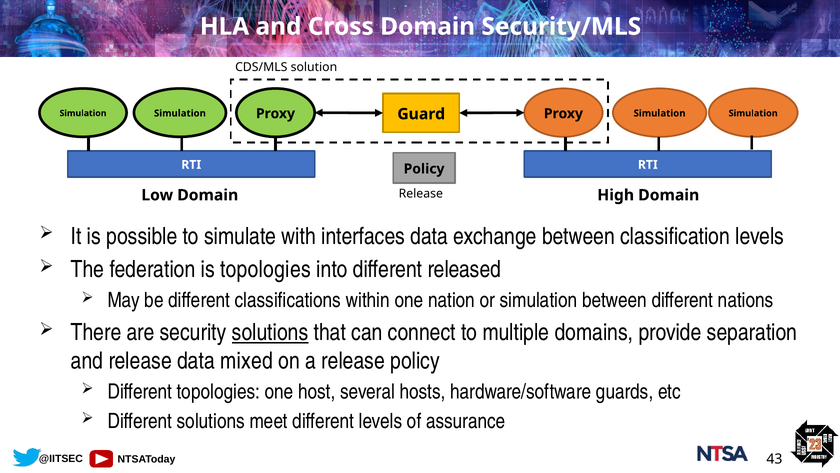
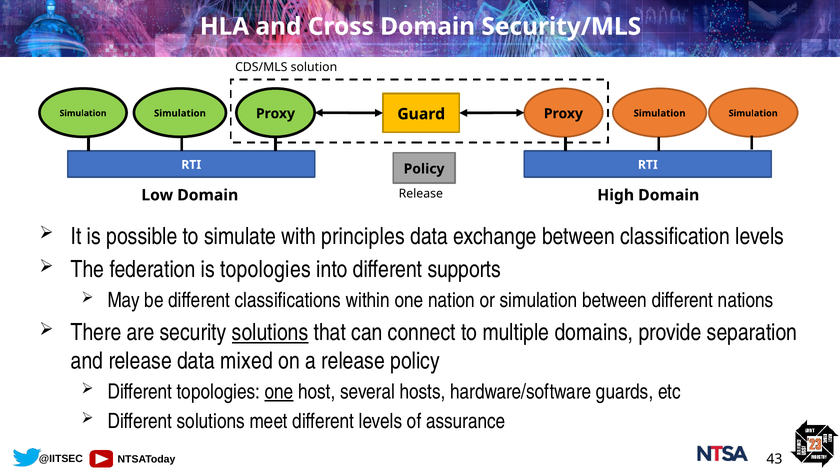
interfaces: interfaces -> principles (363, 236)
released: released -> supports (464, 269)
one underline: none -> present (279, 391)
